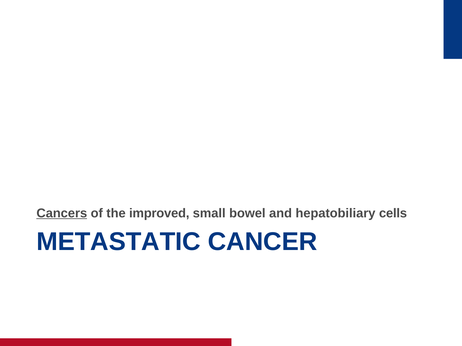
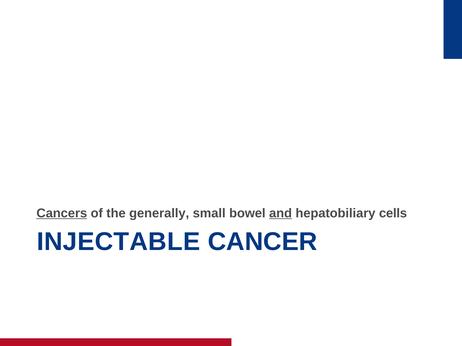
improved: improved -> generally (159, 214)
and underline: none -> present (281, 214)
METASTATIC: METASTATIC -> INJECTABLE (118, 242)
